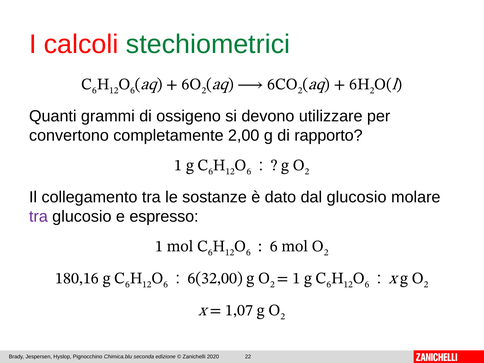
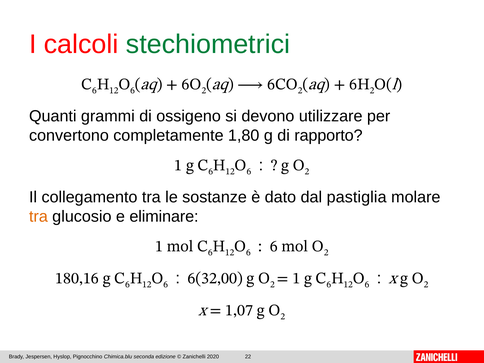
2,00: 2,00 -> 1,80 (244, 136)
dal glucosio: glucosio -> pastiglia (357, 197)
tra colour: purple -> orange (38, 217)
espresso: espresso -> eliminare (164, 217)
